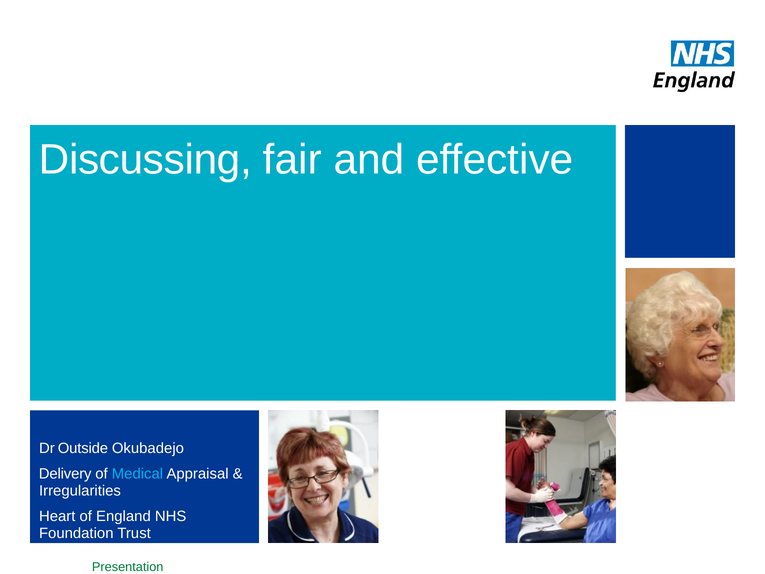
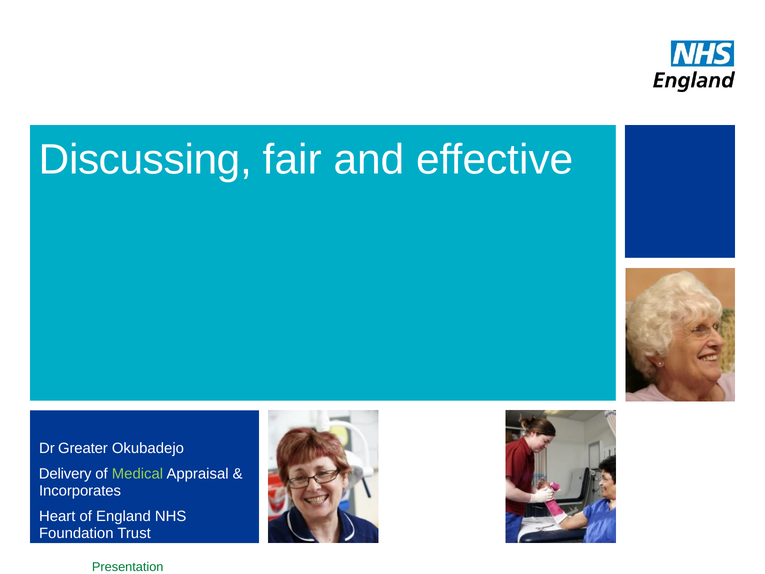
Outside: Outside -> Greater (83, 448)
Medical colour: light blue -> light green (138, 474)
Irregularities: Irregularities -> Incorporates (80, 491)
